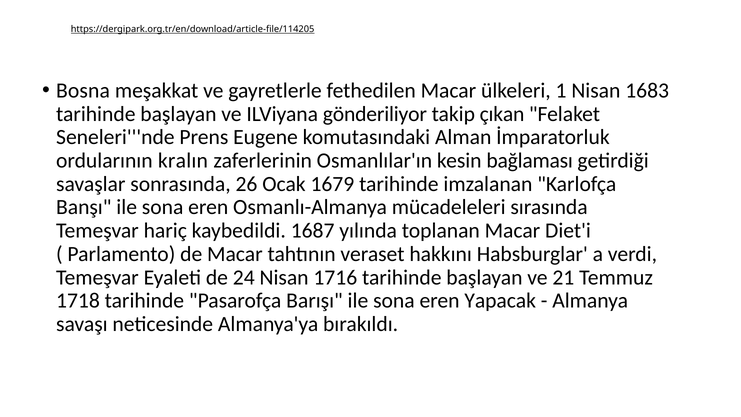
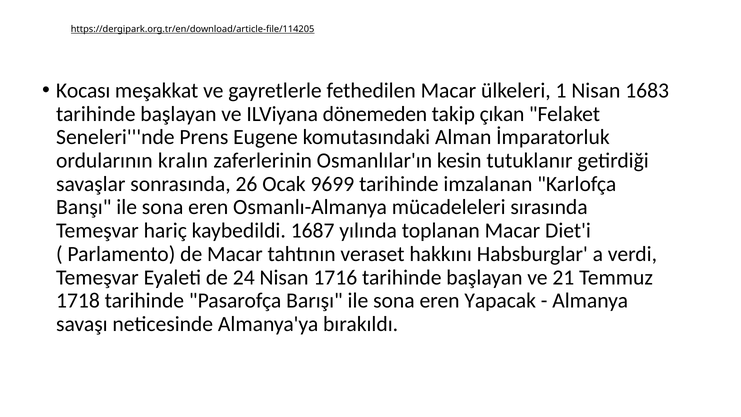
Bosna: Bosna -> Kocası (83, 90)
gönderiliyor: gönderiliyor -> dönemeden (375, 114)
bağlaması: bağlaması -> tutuklanır (530, 161)
1679: 1679 -> 9699 (332, 184)
